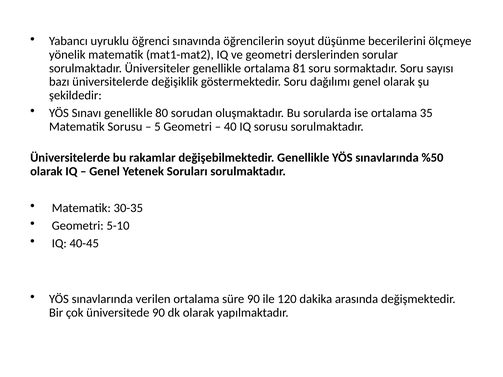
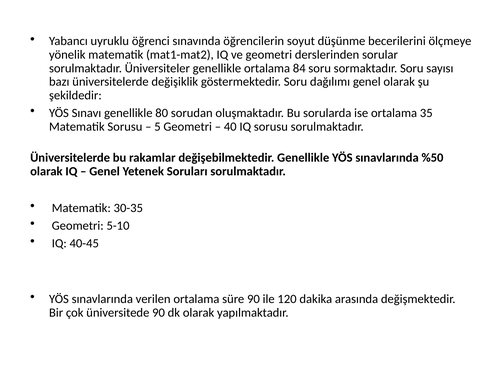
81: 81 -> 84 (299, 68)
